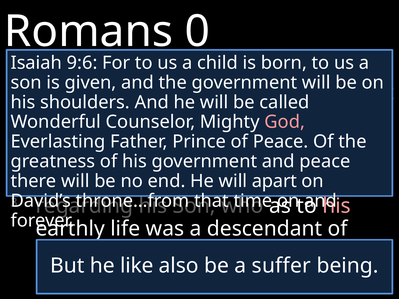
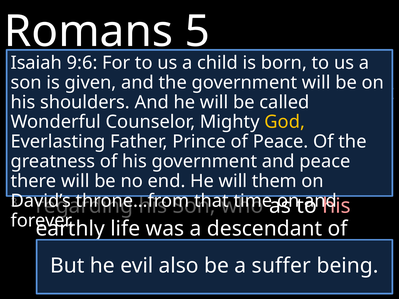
0: 0 -> 5 (197, 32)
God colour: pink -> yellow (285, 122)
will apart: apart -> them (274, 181)
like: like -> evil (137, 266)
